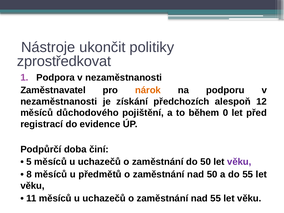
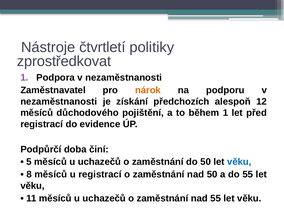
ukončit: ukončit -> čtvrtletí (102, 47)
během 0: 0 -> 1 (225, 113)
věku colour: purple -> blue (239, 162)
u předmětů: předmětů -> registrací (100, 174)
